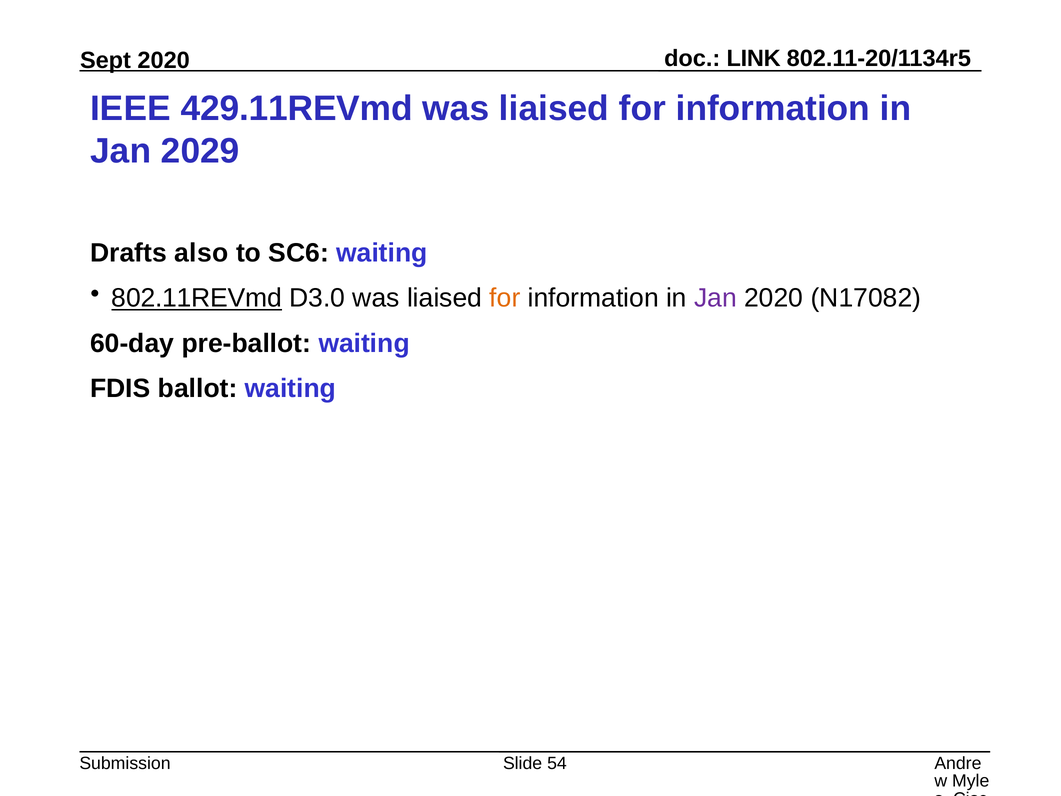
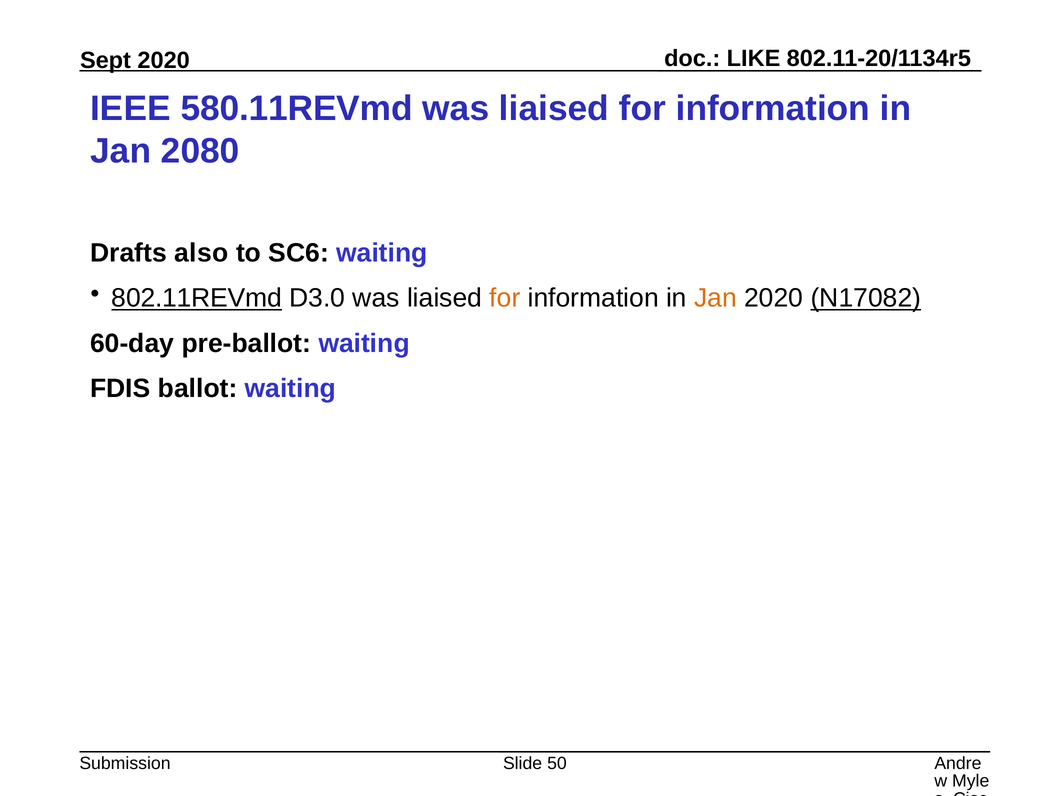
LINK: LINK -> LIKE (754, 58)
429.11REVmd: 429.11REVmd -> 580.11REVmd (297, 109)
2029: 2029 -> 2080 (200, 151)
Jan colour: purple -> orange (716, 298)
N17082 underline: none -> present (866, 298)
54: 54 -> 50 (557, 763)
